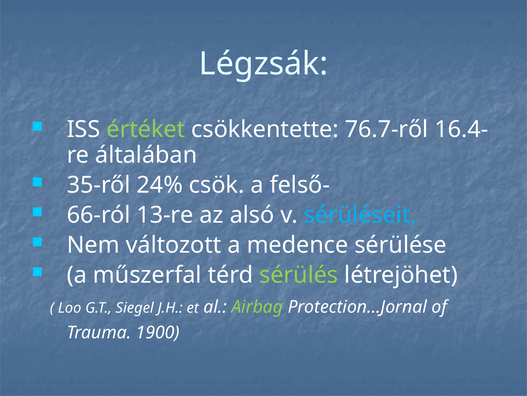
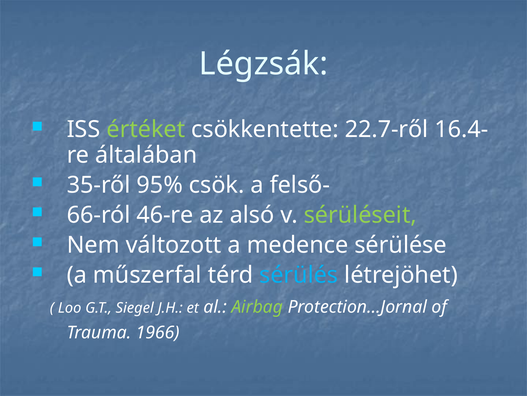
76.7-ről: 76.7-ről -> 22.7-ről (387, 129)
24%: 24% -> 95% (160, 185)
13-re: 13-re -> 46-re (165, 215)
sérüléseit colour: light blue -> light green (360, 215)
sérülés colour: light green -> light blue (299, 275)
1900: 1900 -> 1966 (158, 332)
